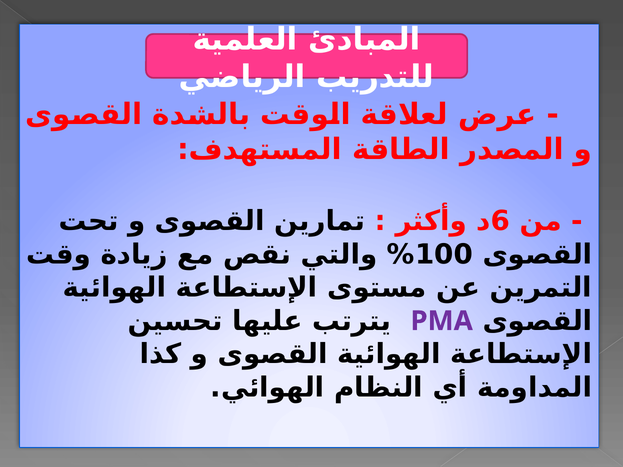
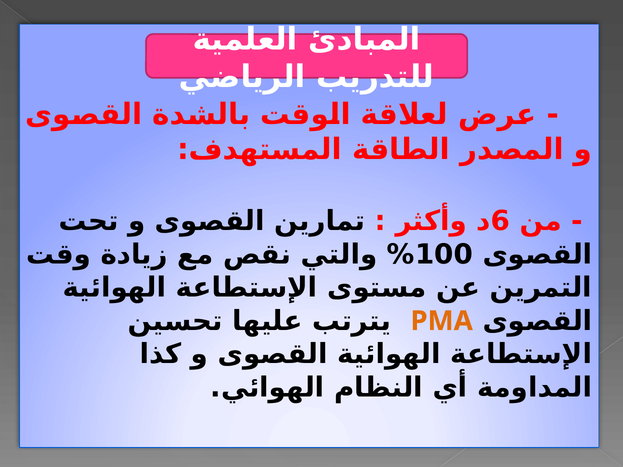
PMA colour: purple -> orange (442, 321)
